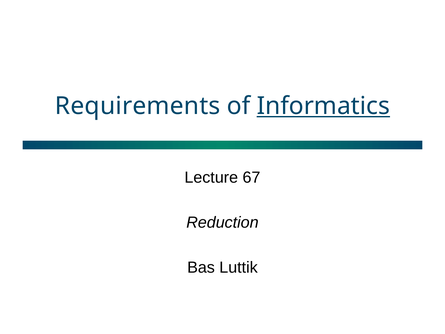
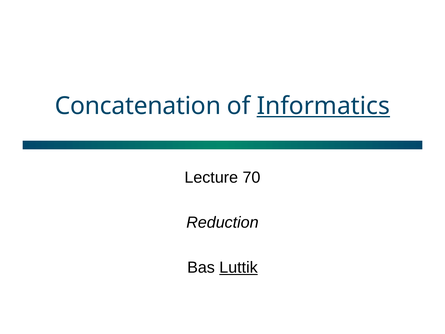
Requirements: Requirements -> Concatenation (138, 106)
67: 67 -> 70 (251, 177)
Luttik underline: none -> present (239, 267)
